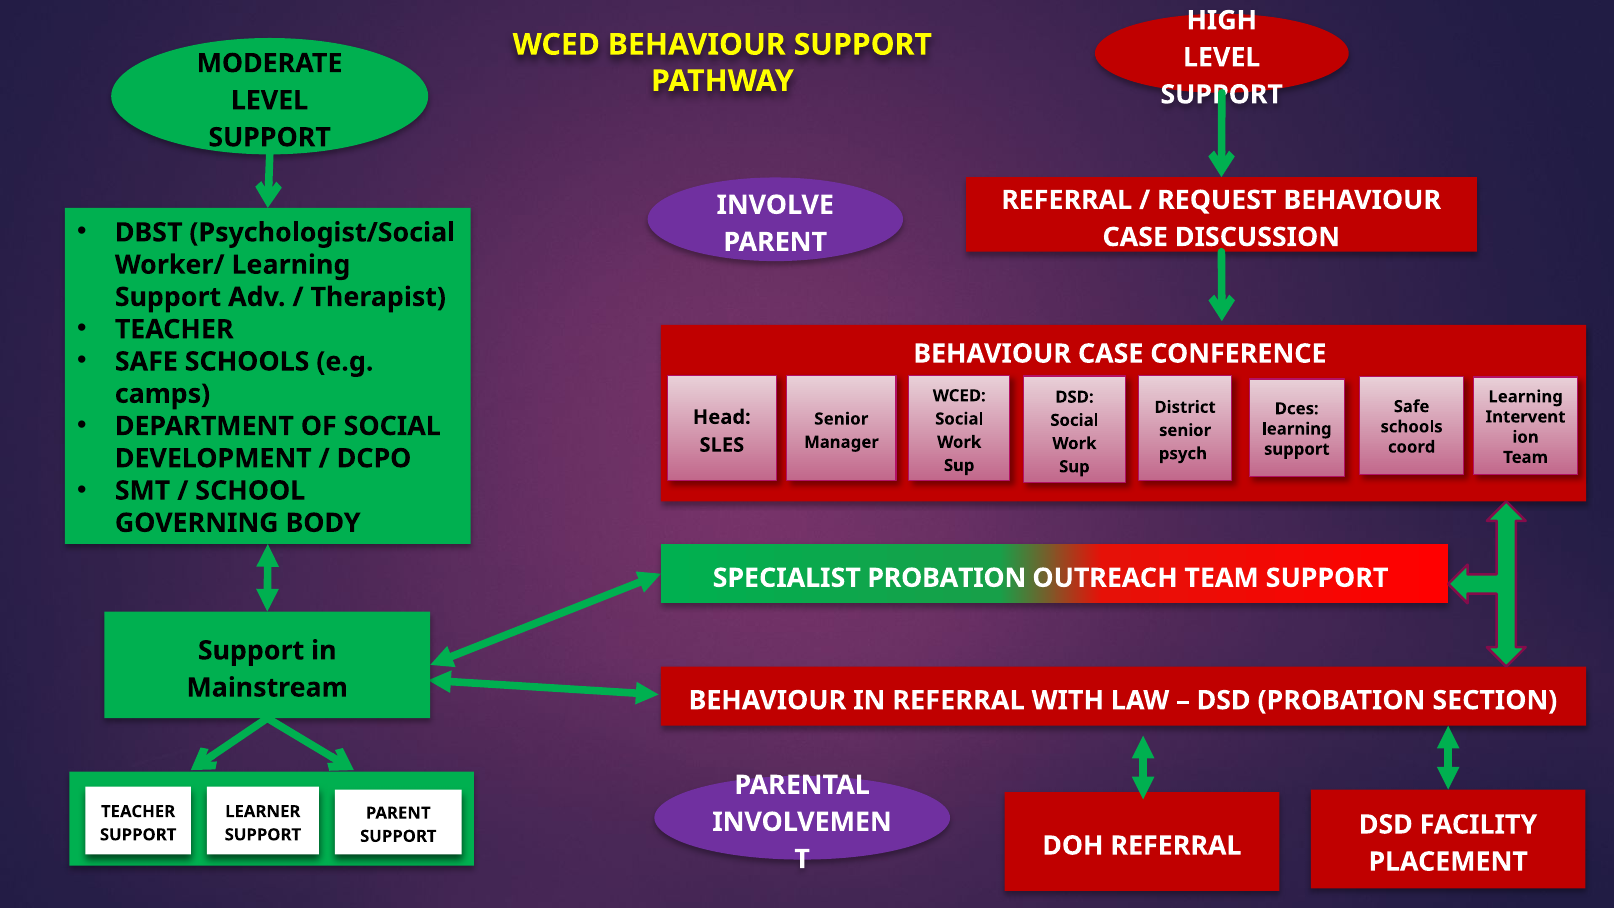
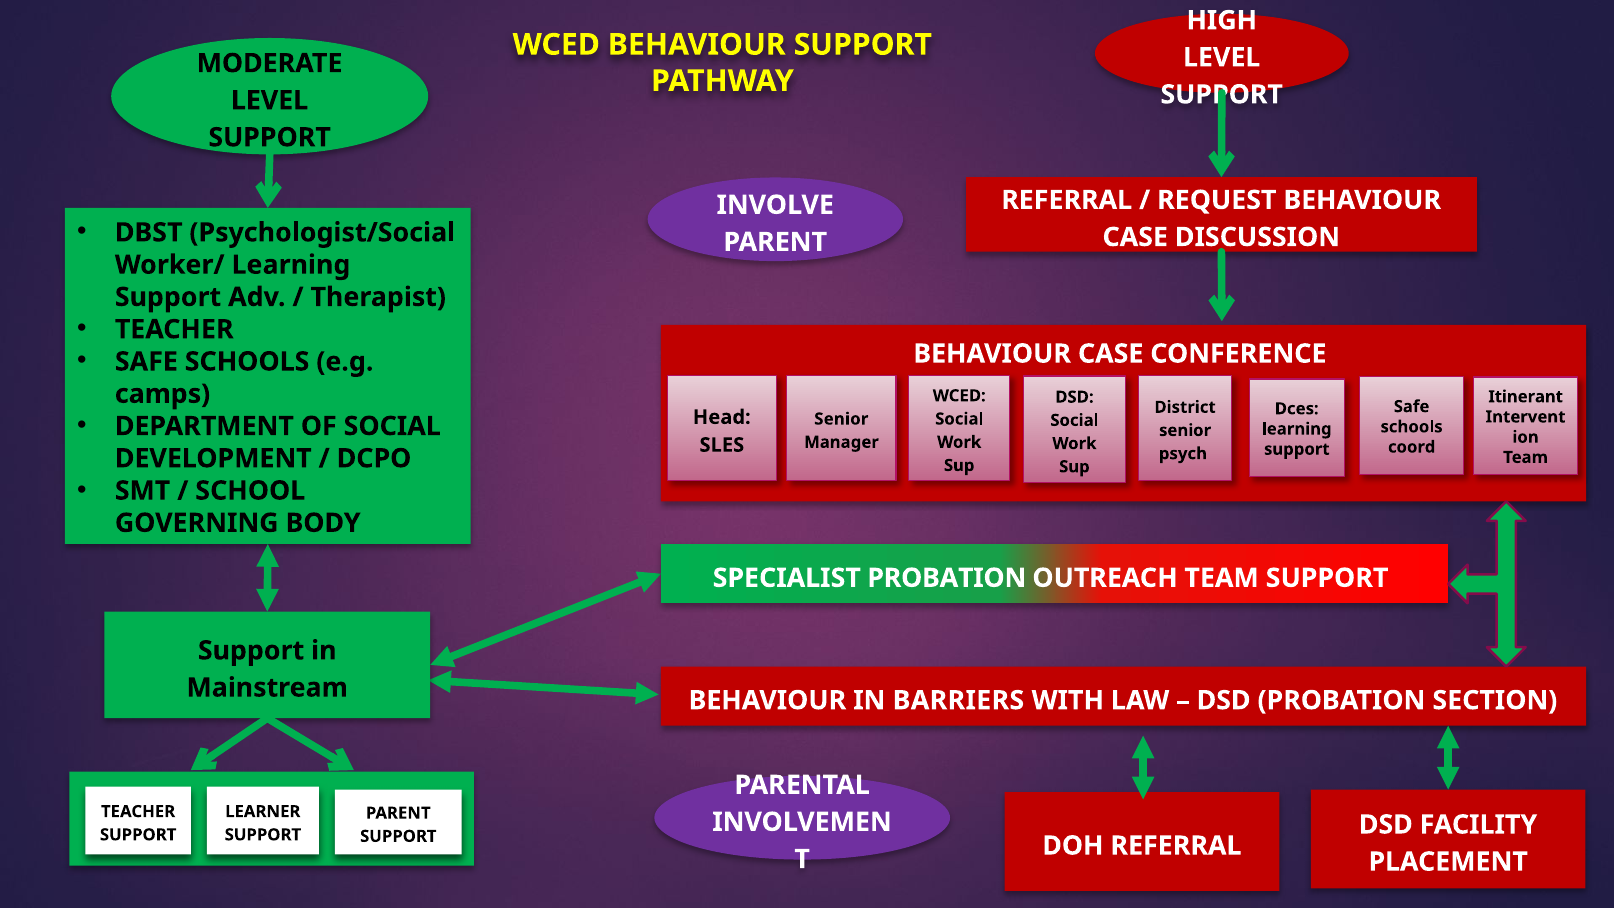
Learning: Learning -> Itinerant (1526, 397)
IN REFERRAL: REFERRAL -> BARRIERS (958, 700)
